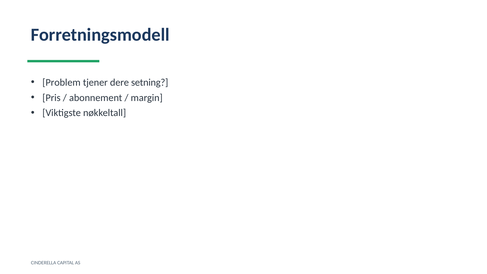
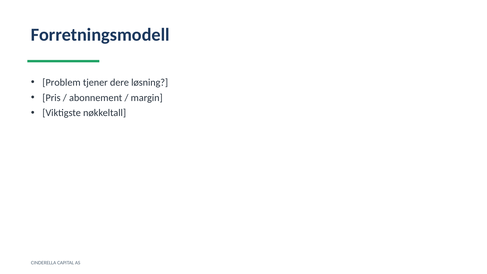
setning: setning -> løsning (150, 82)
